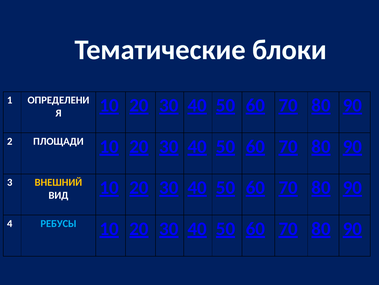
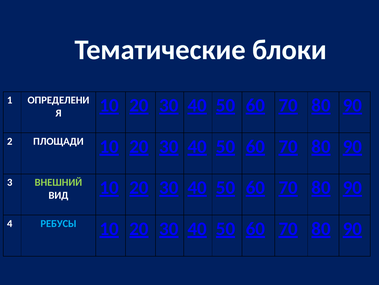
ВНЕШНИЙ colour: yellow -> light green (58, 182)
